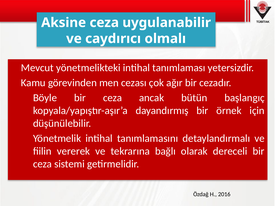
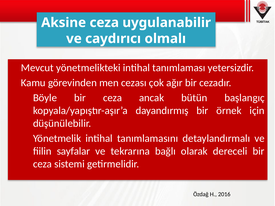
vererek: vererek -> sayfalar (73, 151)
